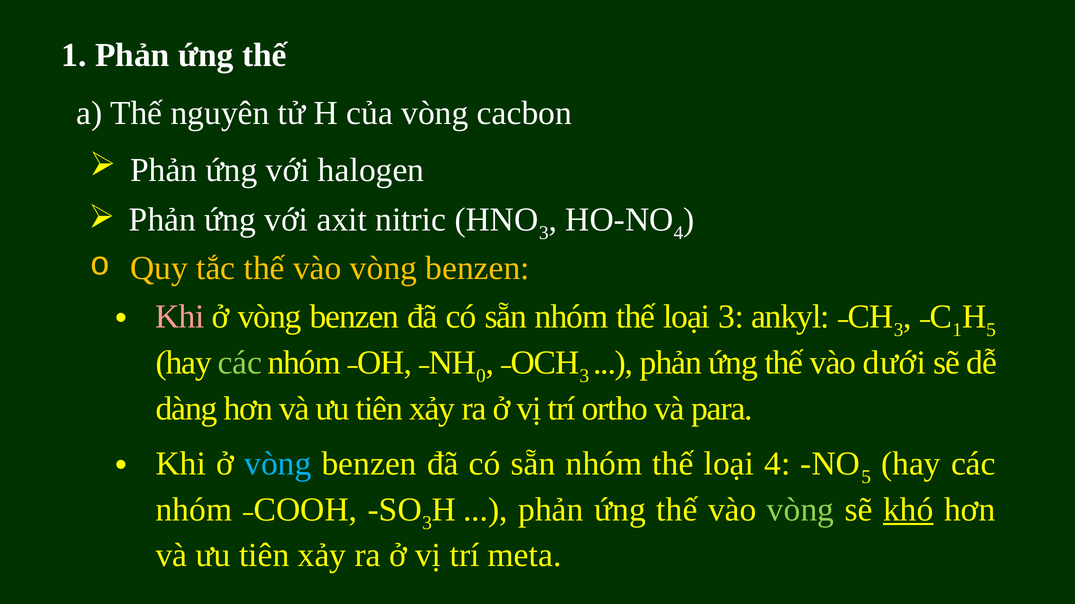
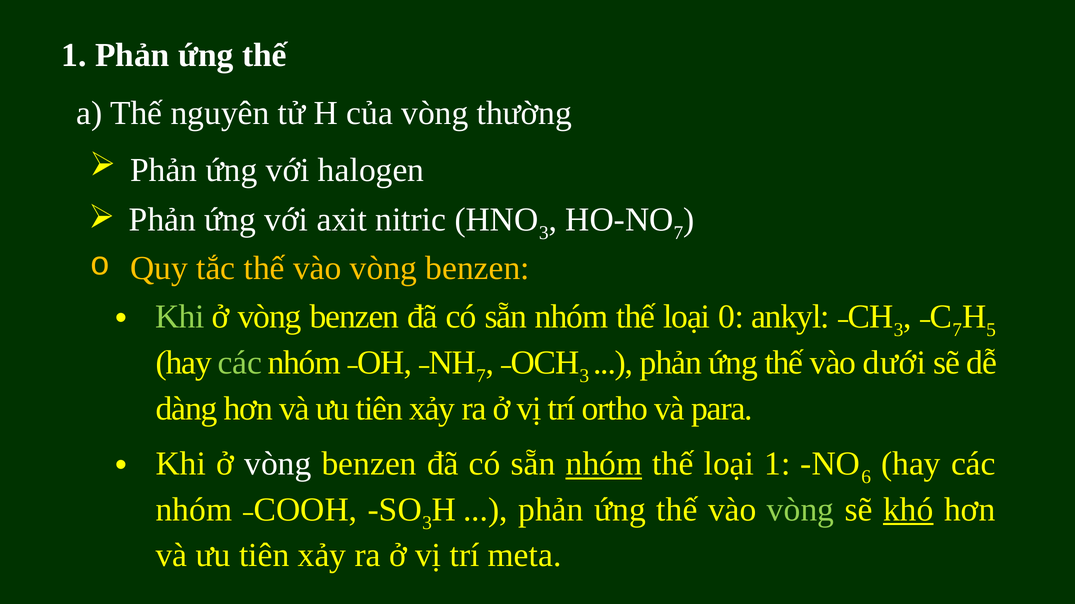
cacbon: cacbon -> thường (524, 113)
4: 4 -> 7 (678, 233)
Khi colour: pink -> light green (180, 317)
loại 3: 3 -> 0 (731, 317)
1: 1 -> 7 (957, 330)
0: 0 -> 7 (481, 376)
vòng colour: light blue -> white (278, 464)
nhóm underline: none -> present (604, 464)
loại 4: 4 -> 1 (777, 464)
5: 5 -> 6 (866, 477)
